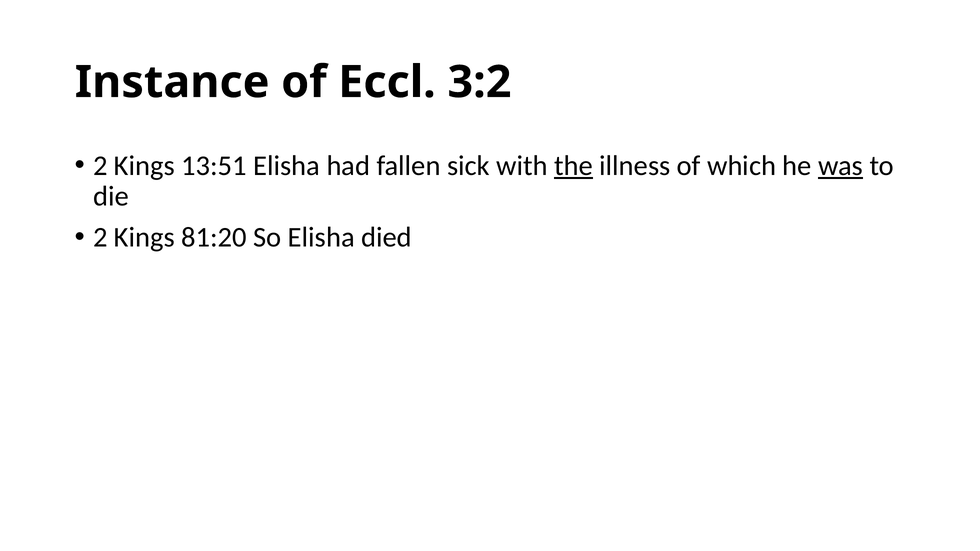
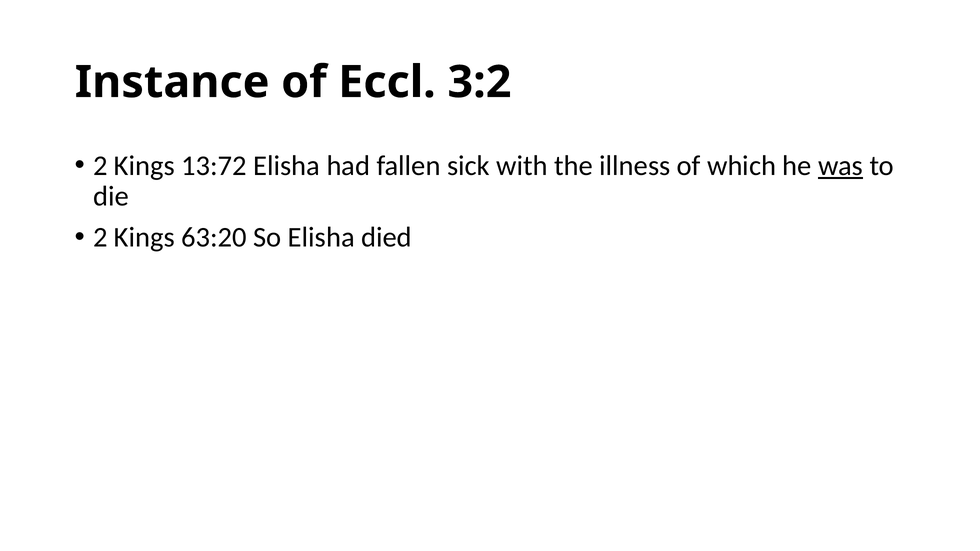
13:51: 13:51 -> 13:72 (214, 166)
the underline: present -> none (574, 166)
81:20: 81:20 -> 63:20 (214, 238)
